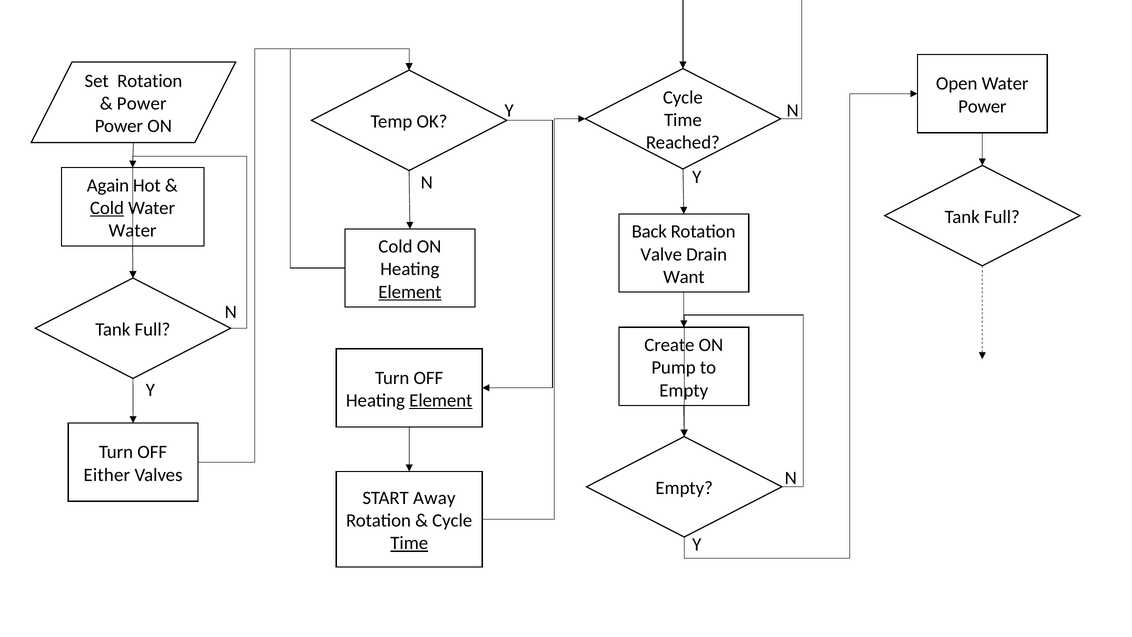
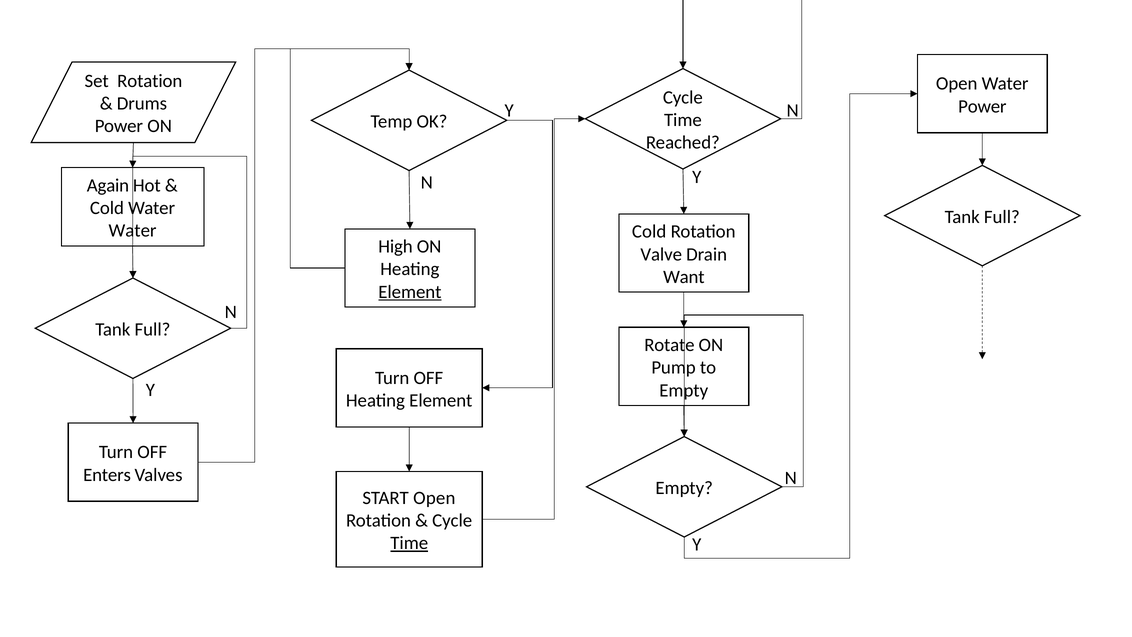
Power: Power -> Drums (142, 104)
Cold underline: present -> none (107, 208)
Back: Back -> Cold (649, 232)
Cold: Cold -> High (396, 247)
Create: Create -> Rotate (669, 345)
Element underline: present -> none (441, 400)
Either: Either -> Enters (107, 475)
START Away: Away -> Open (434, 498)
